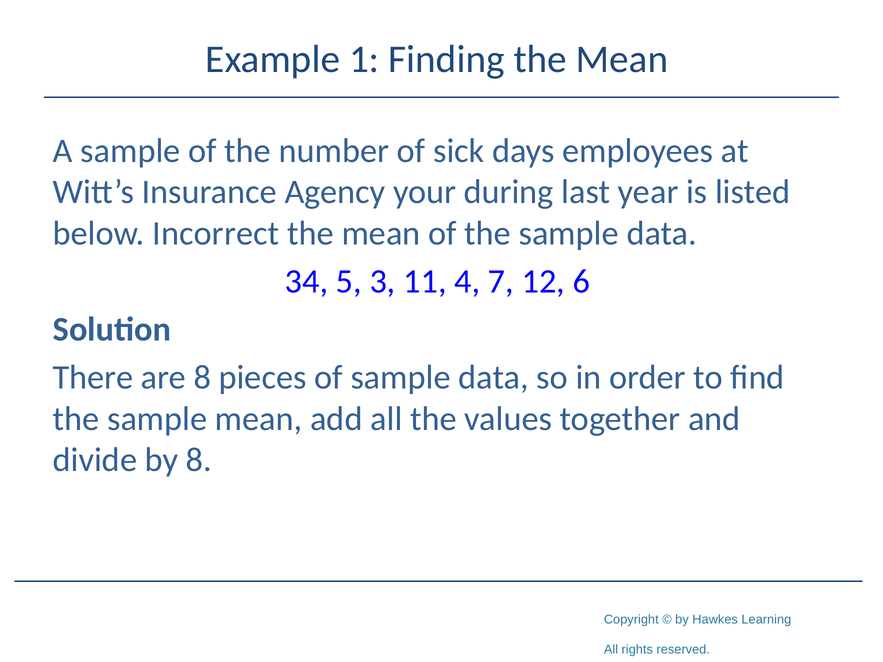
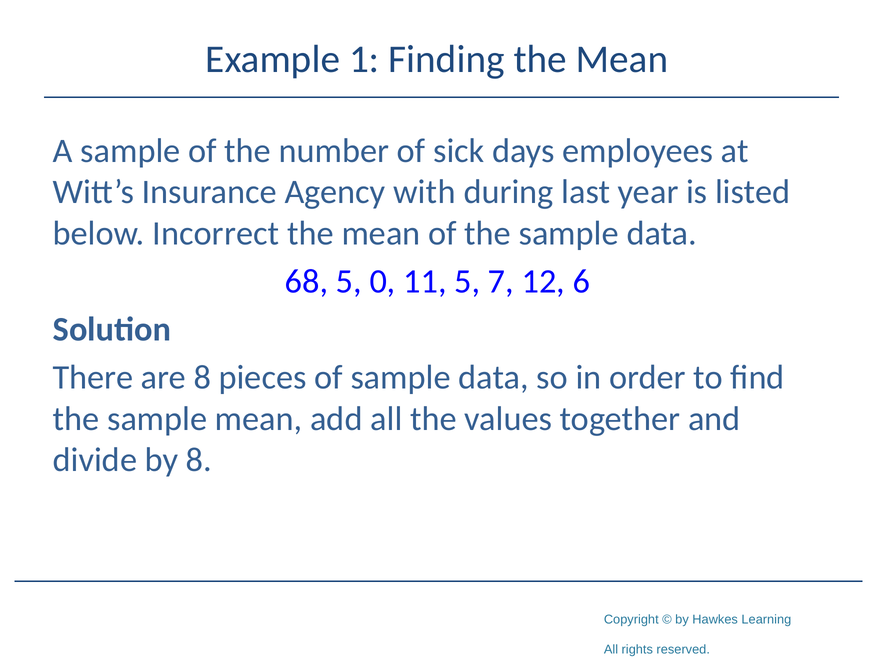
your: your -> with (424, 192)
34: 34 -> 68 (307, 282)
3: 3 -> 0 (383, 282)
11 4: 4 -> 5 (467, 282)
